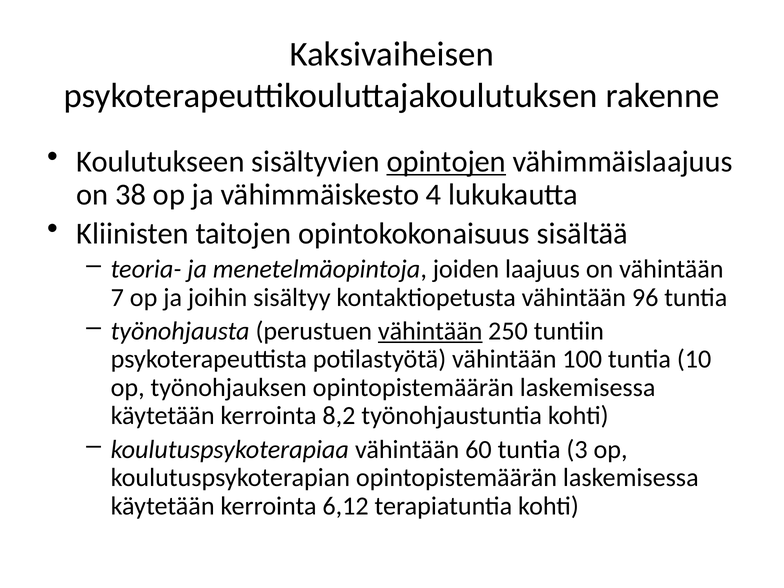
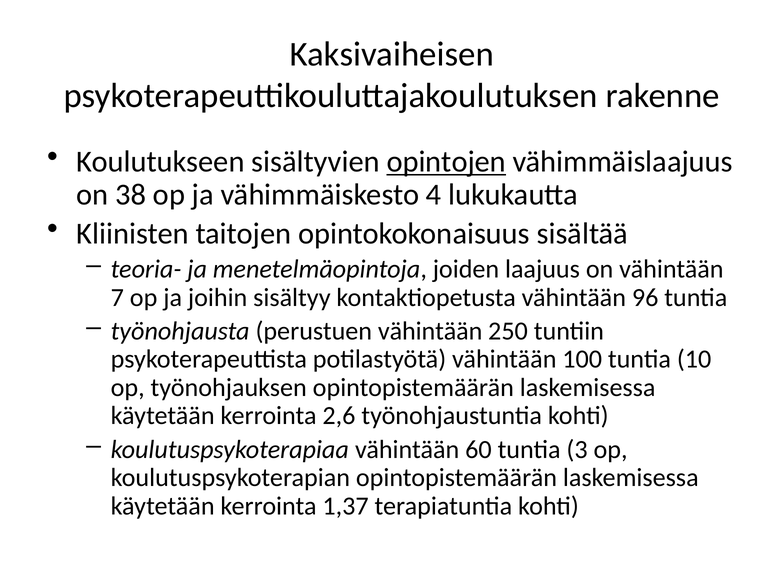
vähintään underline: present -> none (430, 331)
8,2: 8,2 -> 2,6 (339, 416)
6,12: 6,12 -> 1,37 (346, 506)
